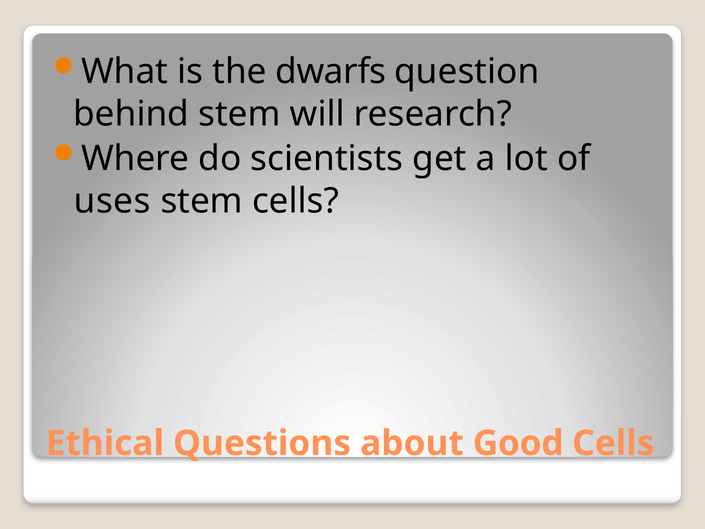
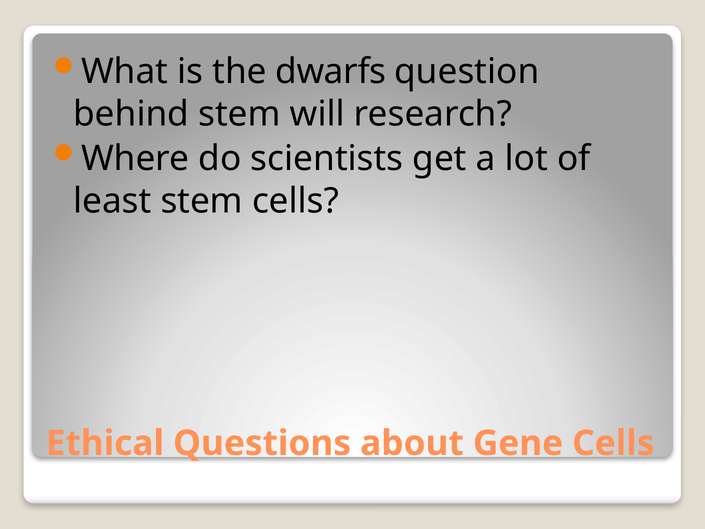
uses: uses -> least (112, 201)
Good: Good -> Gene (518, 443)
